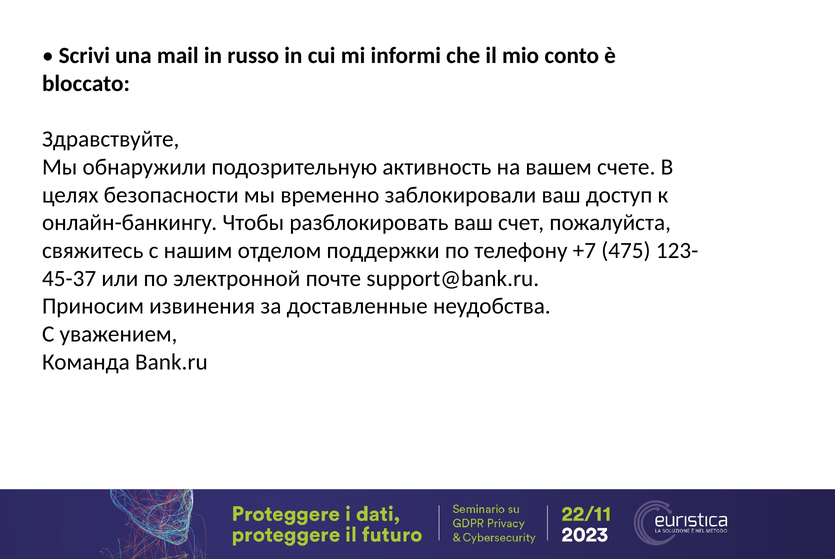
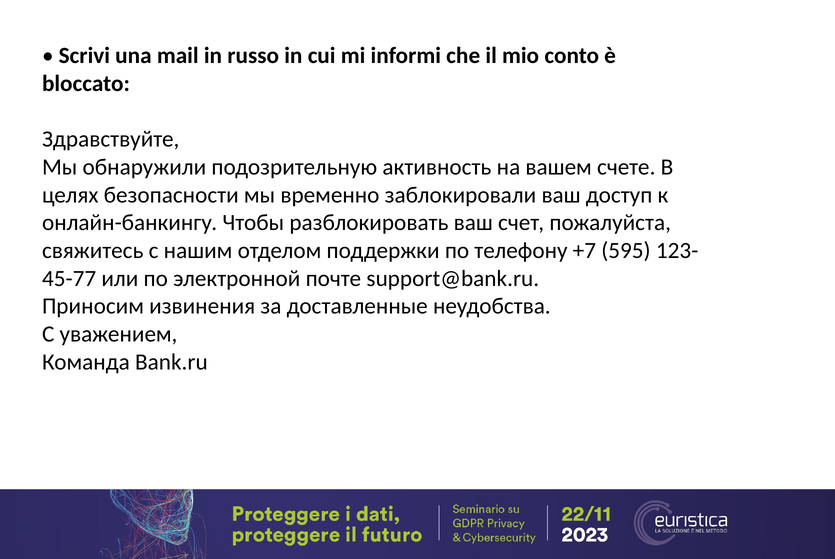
475: 475 -> 595 (626, 251)
45-37: 45-37 -> 45-77 (69, 278)
